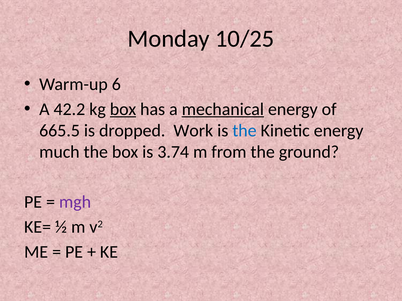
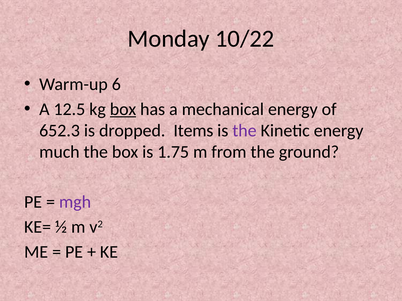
10/25: 10/25 -> 10/22 (245, 39)
42.2: 42.2 -> 12.5 (69, 109)
mechanical underline: present -> none (223, 109)
665.5: 665.5 -> 652.3 (60, 131)
Work: Work -> Items (193, 131)
the colour: blue -> purple (244, 131)
3.74: 3.74 -> 1.75 (173, 152)
